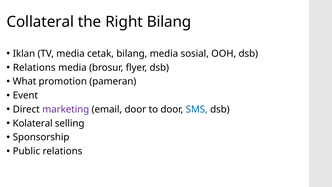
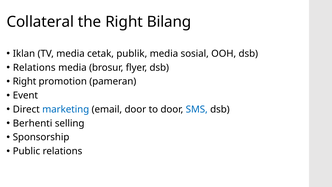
cetak bilang: bilang -> publik (132, 54)
What: What -> Right (24, 81)
marketing colour: purple -> blue (66, 109)
Kolateral: Kolateral -> Berhenti (33, 123)
